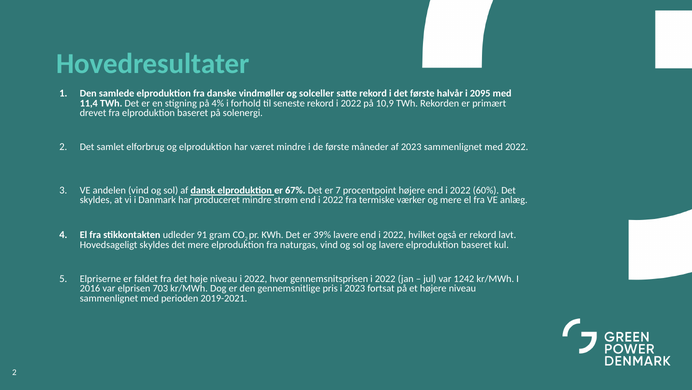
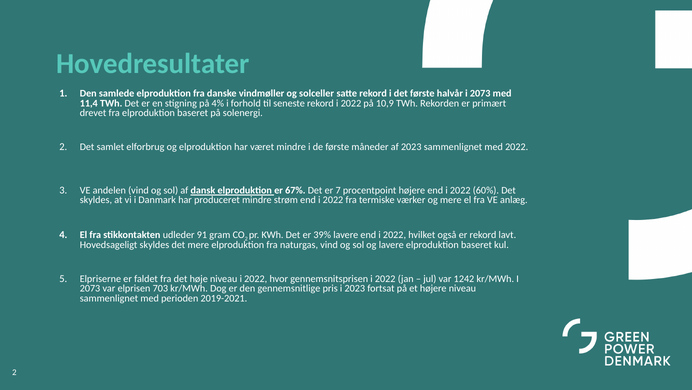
halvår i 2095: 2095 -> 2073 (480, 93)
2016: 2016 -> 2073 (90, 288)
